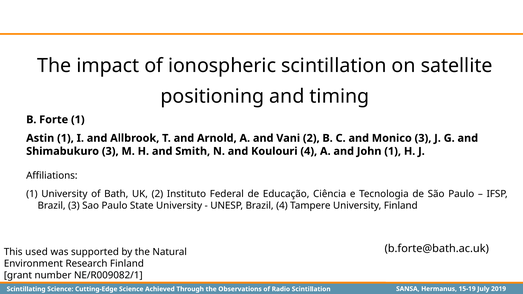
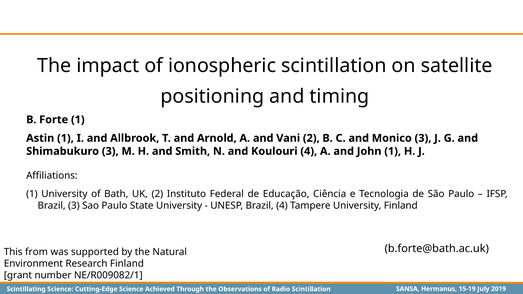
used: used -> from (36, 252)
